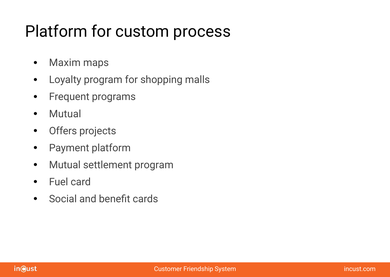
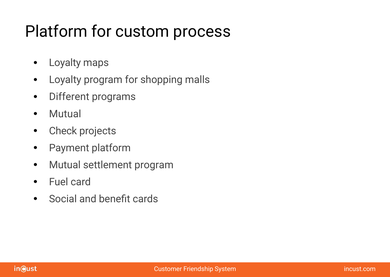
Maxim: Maxim -> Loyalty (65, 63)
Frequent: Frequent -> Different (69, 97)
Offers: Offers -> Check (63, 131)
